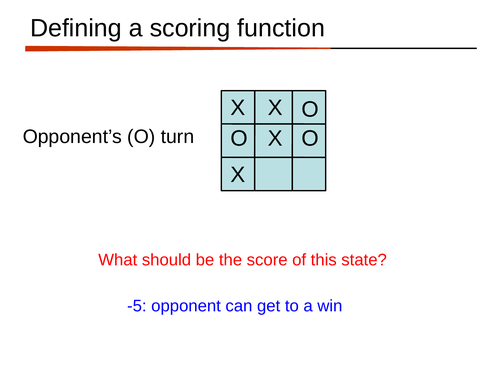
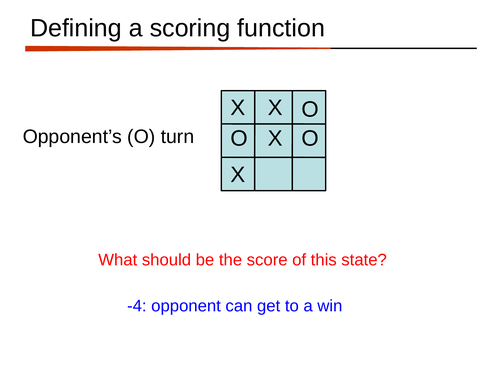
-5: -5 -> -4 (137, 306)
